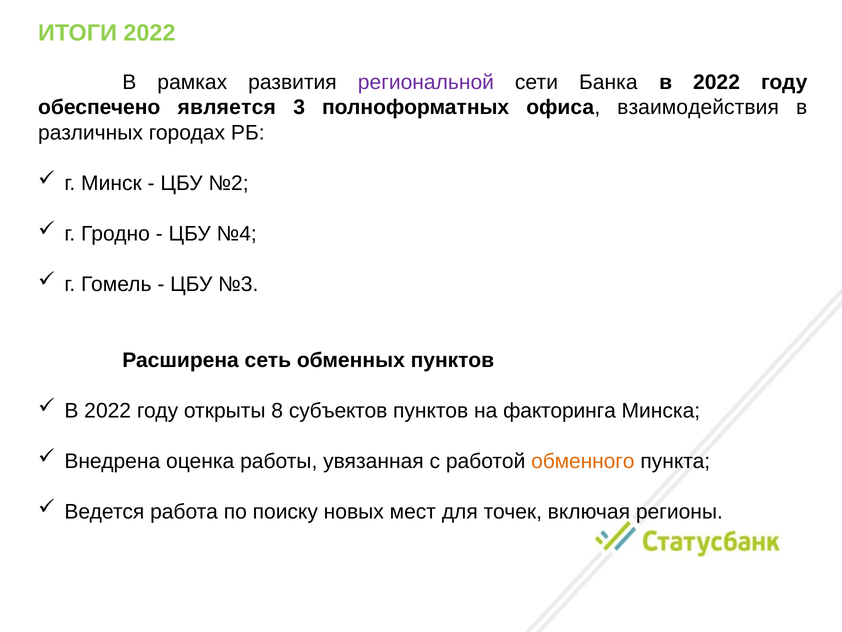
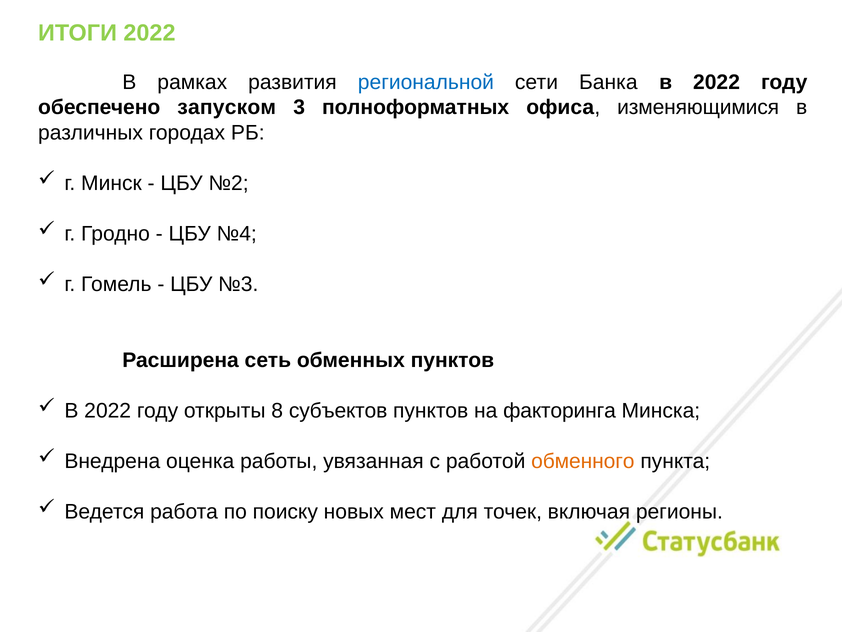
региональной colour: purple -> blue (426, 82)
является: является -> запуском (227, 107)
взаимодействия: взаимодействия -> изменяющимися (698, 107)
